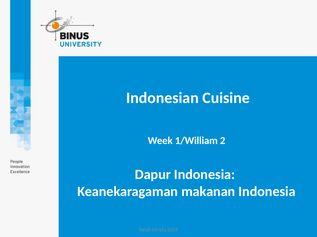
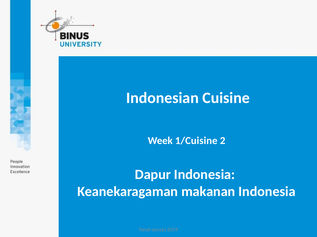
1/William: 1/William -> 1/Cuisine (196, 141)
